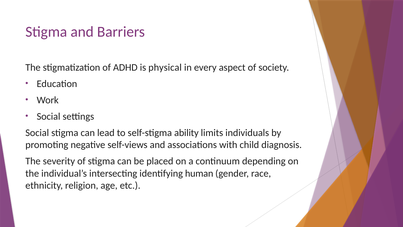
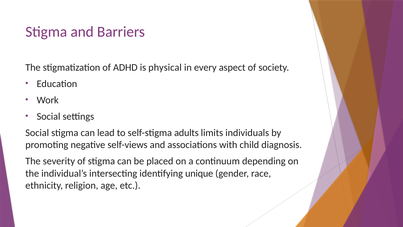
ability: ability -> adults (186, 133)
human: human -> unique (199, 173)
